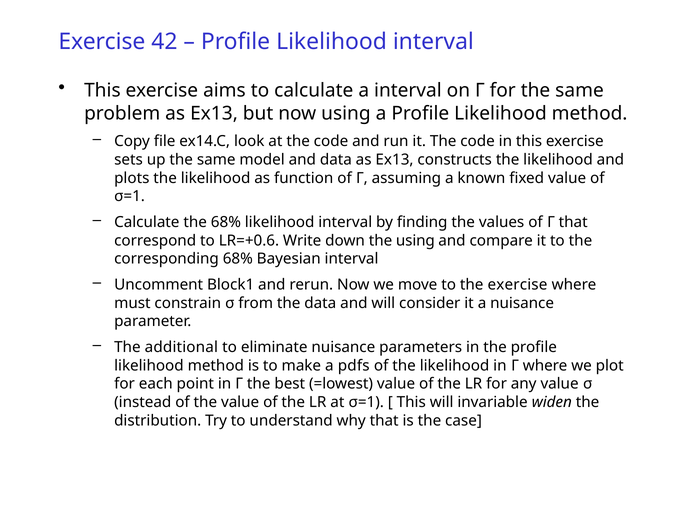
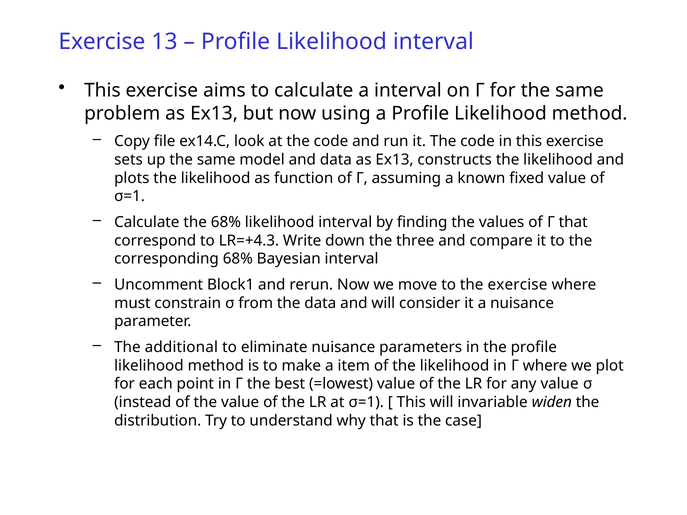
42: 42 -> 13 (164, 42)
LR=+0.6: LR=+0.6 -> LR=+4.3 (249, 241)
the using: using -> three (415, 241)
pdfs: pdfs -> item (354, 366)
